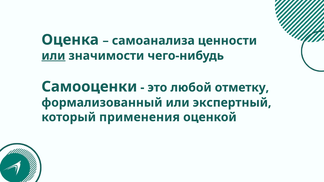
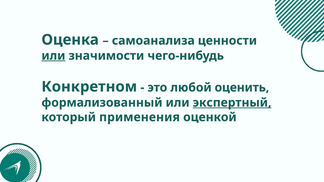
Самооценки: Самооценки -> Конкретном (89, 87)
отметку: отметку -> оценить (242, 88)
экспертный underline: none -> present (232, 103)
